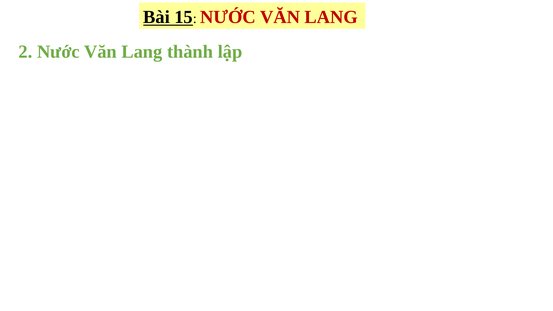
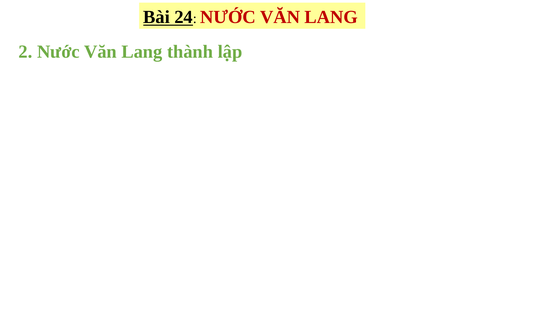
15: 15 -> 24 (184, 17)
